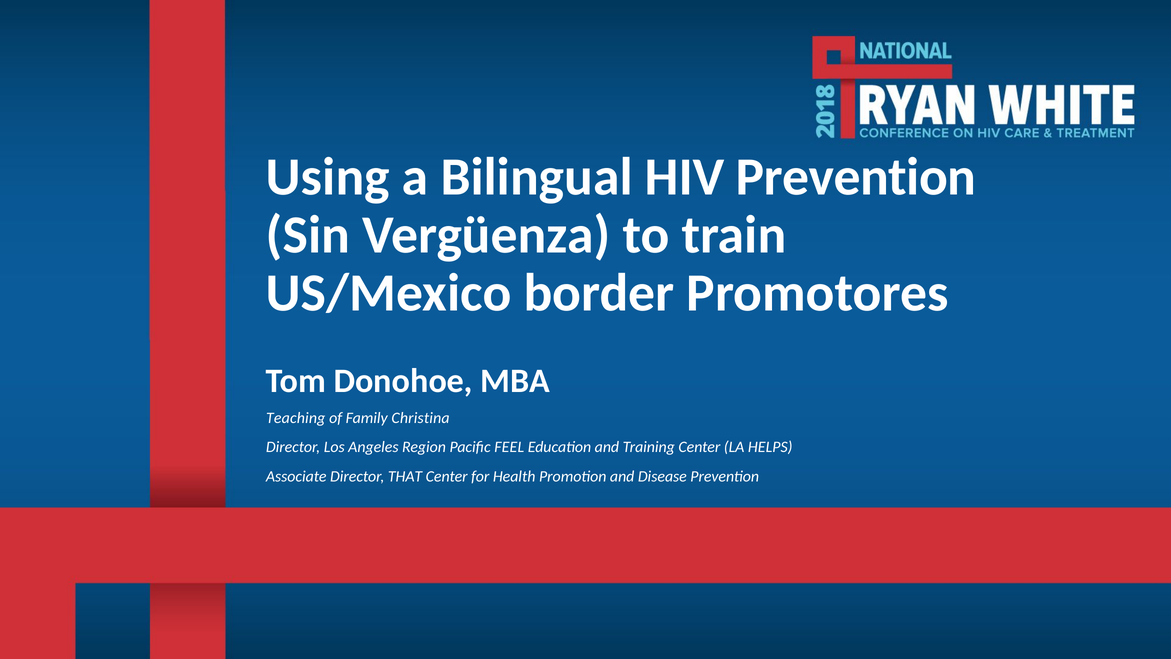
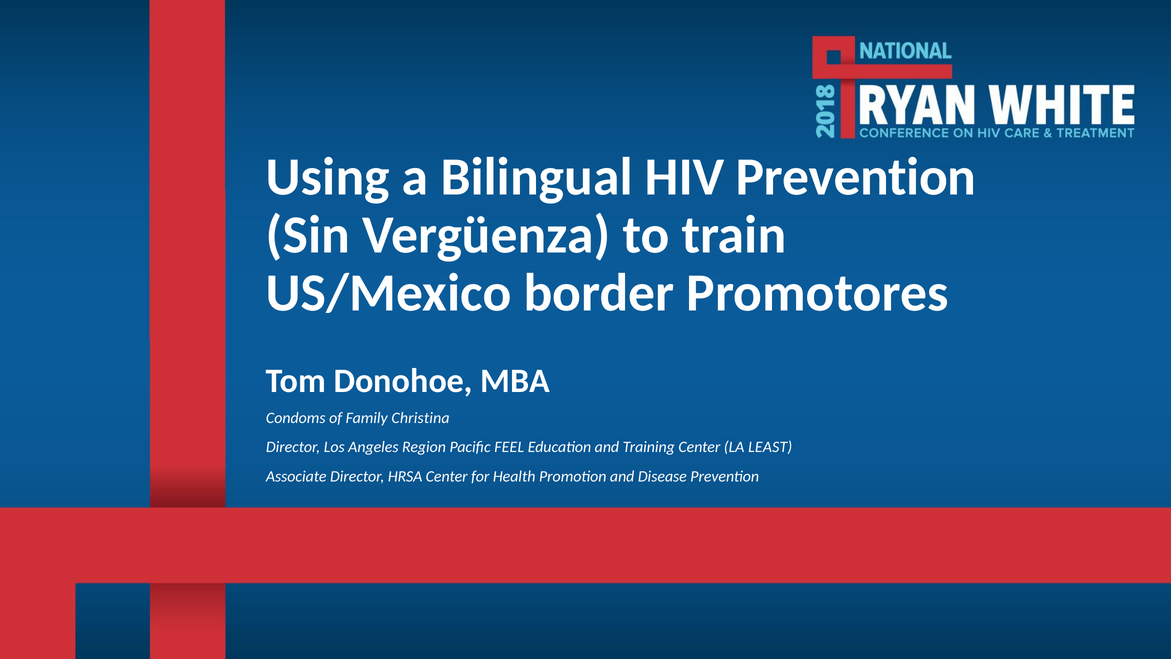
Teaching: Teaching -> Condoms (296, 418)
HELPS: HELPS -> LEAST (770, 447)
THAT: THAT -> HRSA (405, 476)
